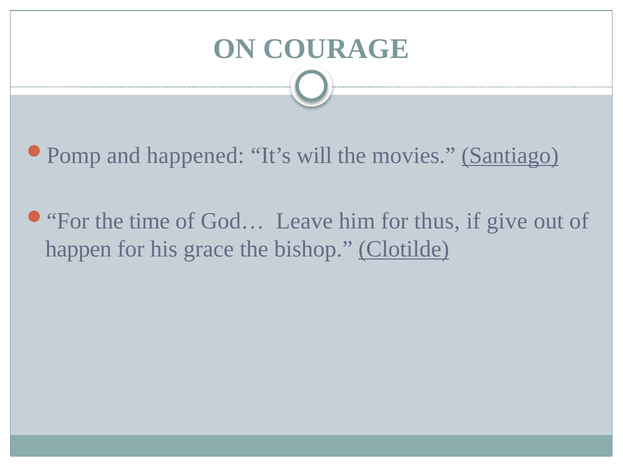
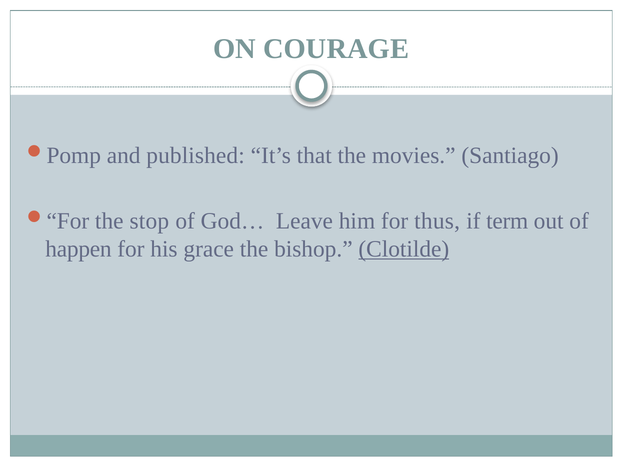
happened: happened -> published (196, 156)
will: will -> that (314, 156)
Santiago underline: present -> none (510, 156)
time: time -> stop (149, 221)
give: give -> term (507, 221)
